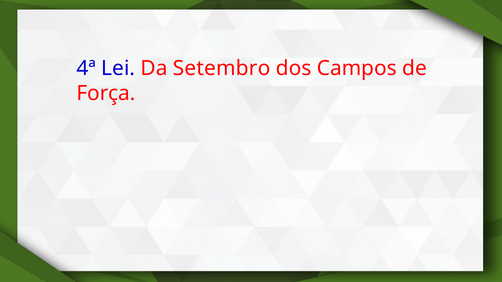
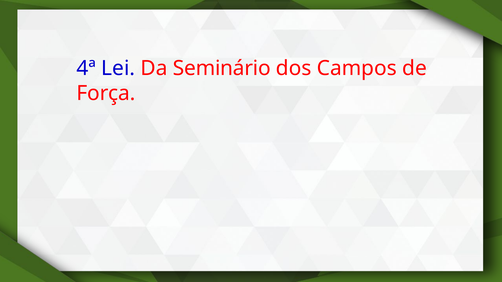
Setembro: Setembro -> Seminário (222, 68)
